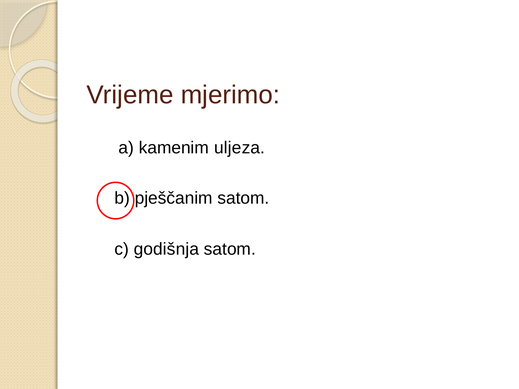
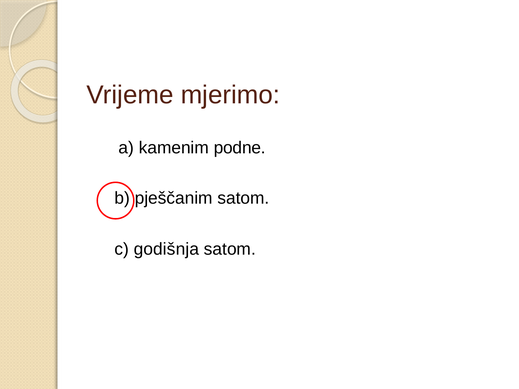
uljeza: uljeza -> podne (240, 148)
